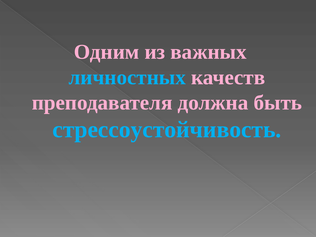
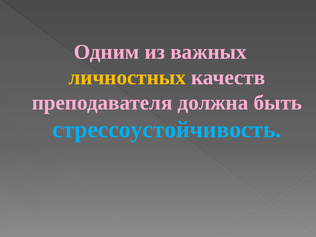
личностных colour: light blue -> yellow (127, 77)
